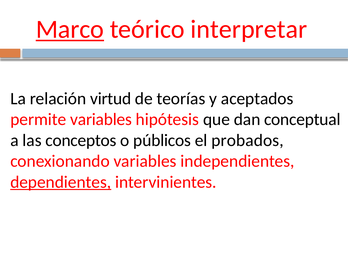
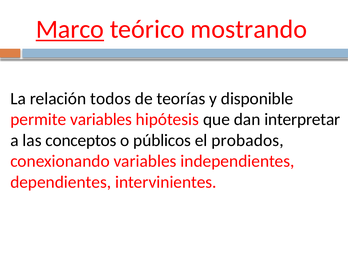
interpretar: interpretar -> mostrando (249, 29)
virtud: virtud -> todos (111, 99)
aceptados: aceptados -> disponible (257, 99)
conceptual: conceptual -> interpretar (302, 119)
dependientes underline: present -> none (61, 182)
